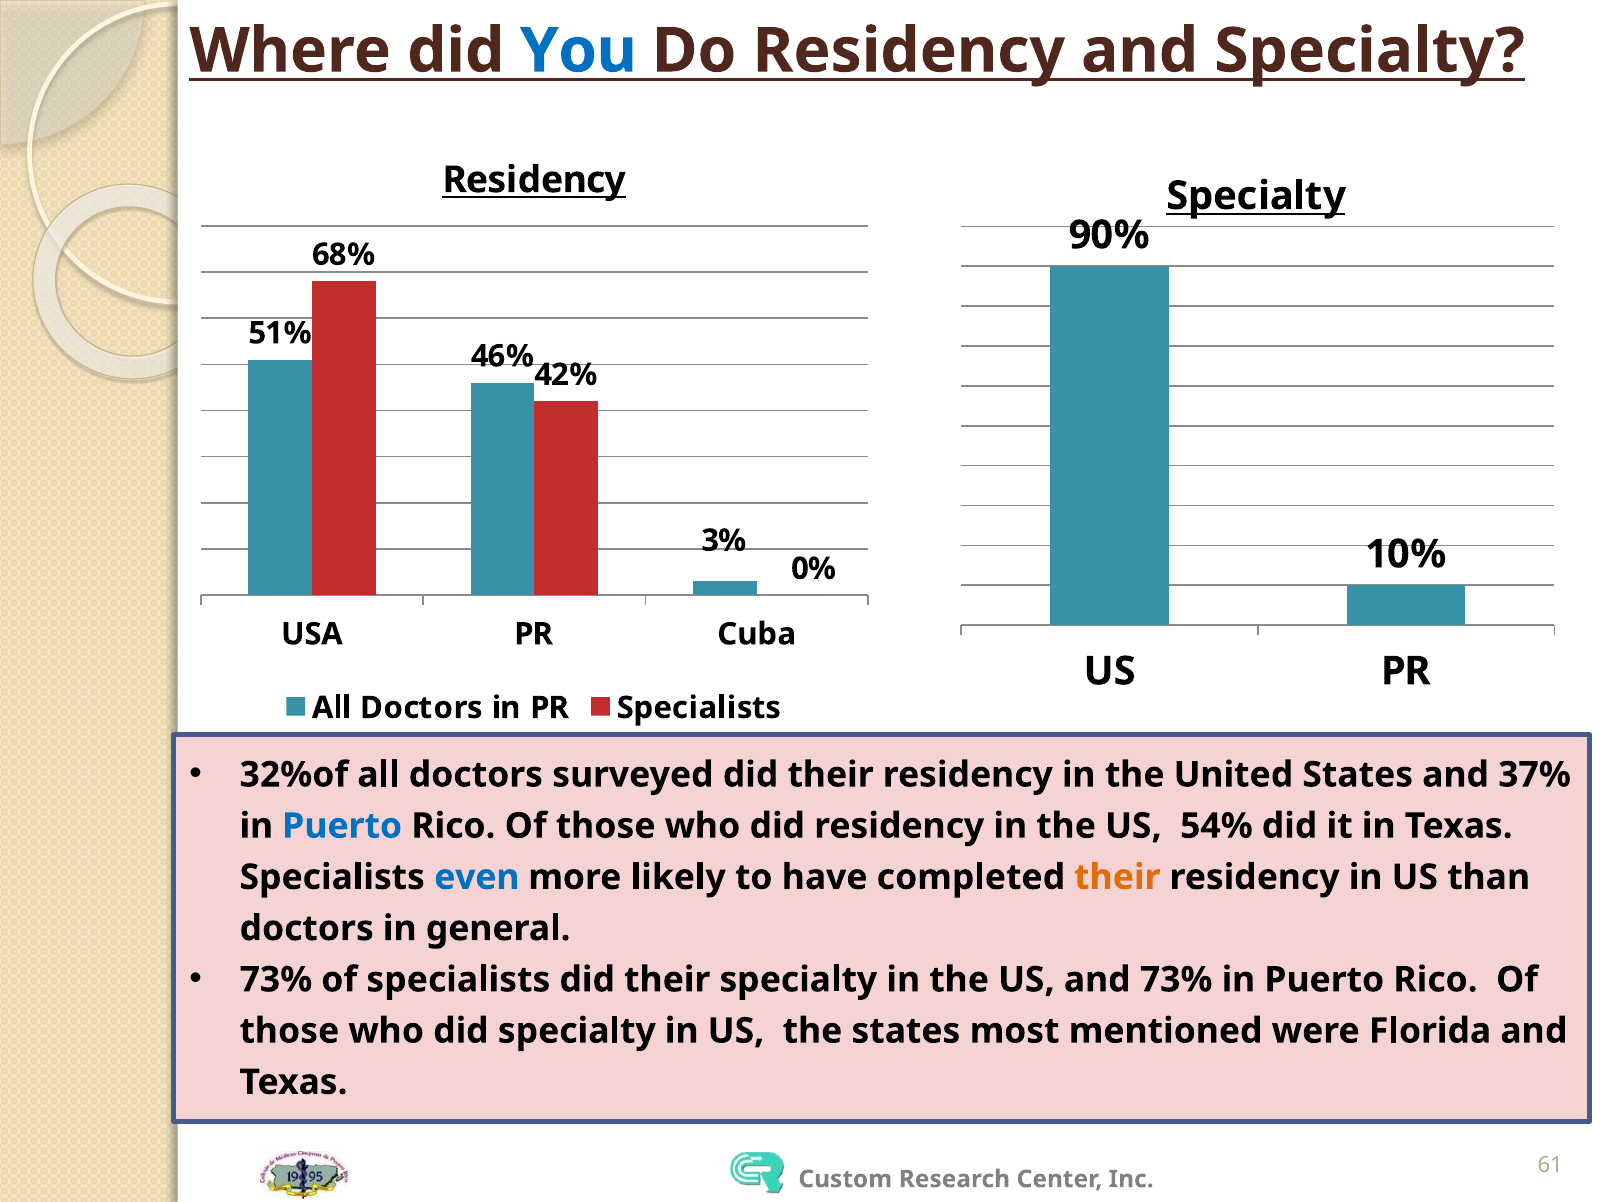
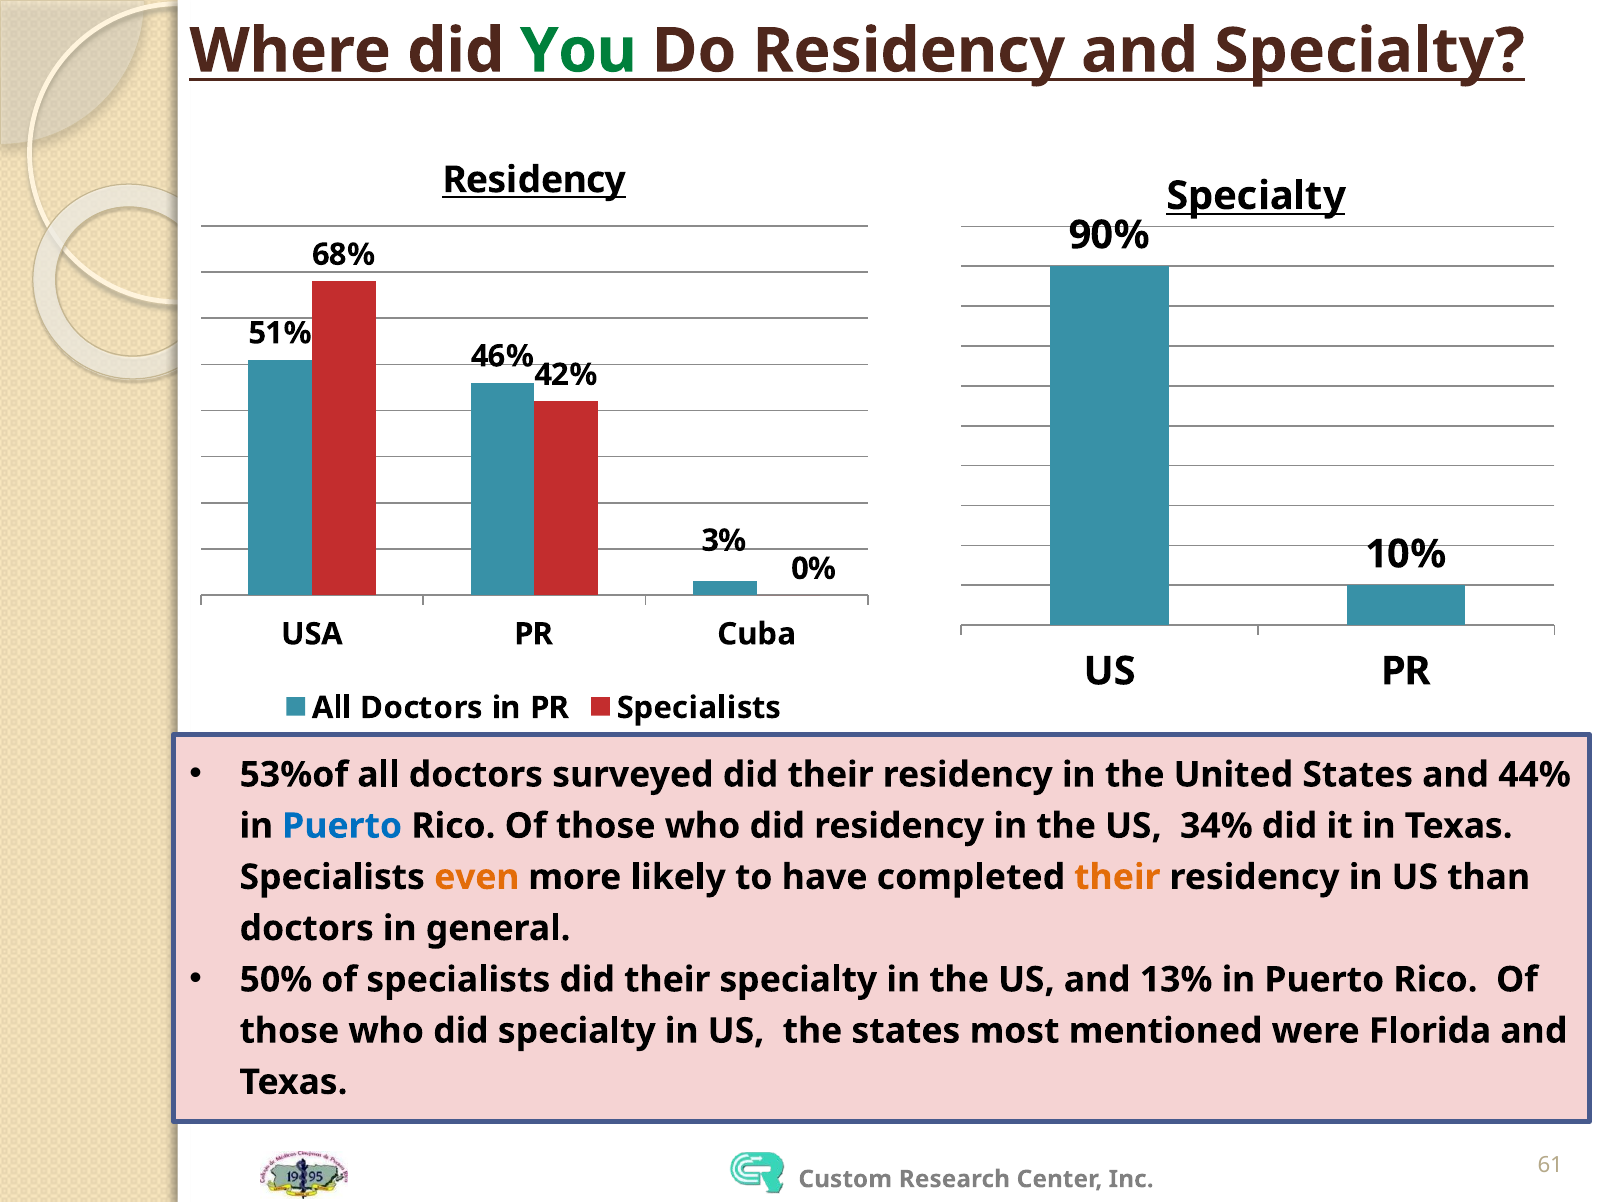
You colour: blue -> green (578, 51)
32%of: 32%of -> 53%of (294, 775)
37%: 37% -> 44% (1535, 775)
54%: 54% -> 34% (1216, 826)
even colour: blue -> orange (477, 877)
73%: 73% -> 50% (276, 980)
and 73%: 73% -> 13% (1176, 980)
